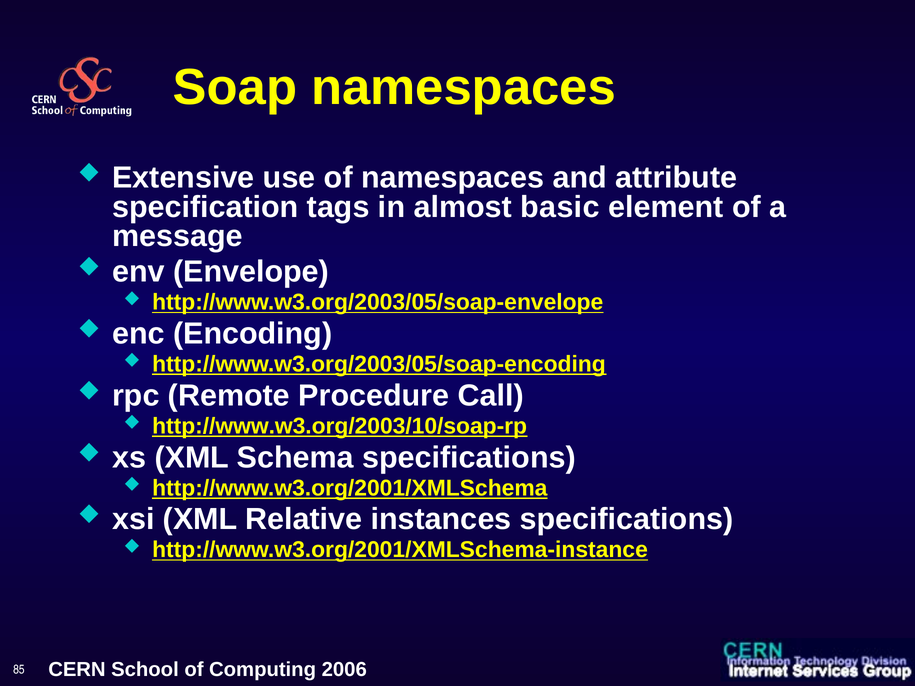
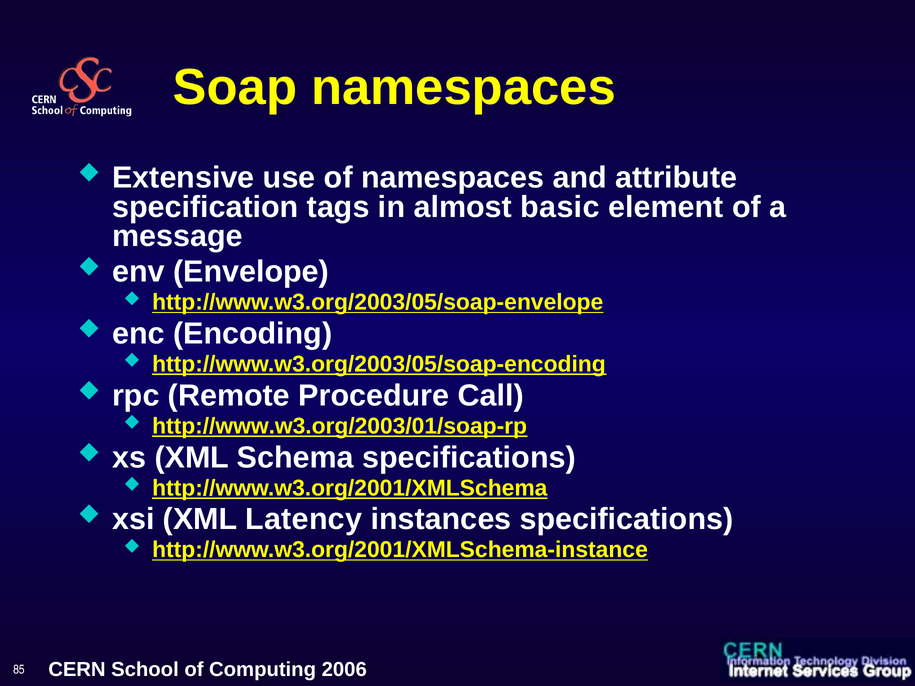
http://www.w3.org/2003/10/soap-rp: http://www.w3.org/2003/10/soap-rp -> http://www.w3.org/2003/01/soap-rp (340, 426)
Relative: Relative -> Latency (304, 520)
